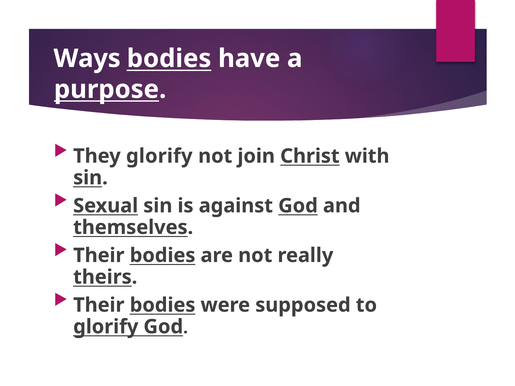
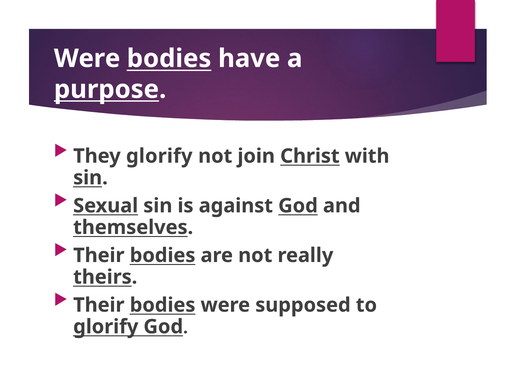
Ways: Ways -> Were (87, 59)
